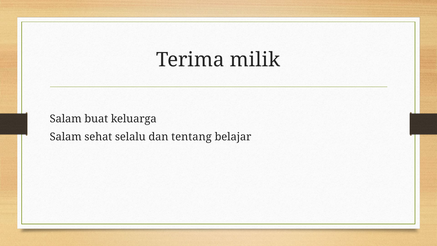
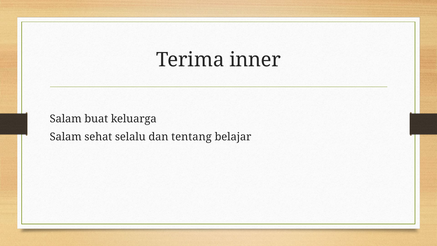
milik: milik -> inner (255, 60)
